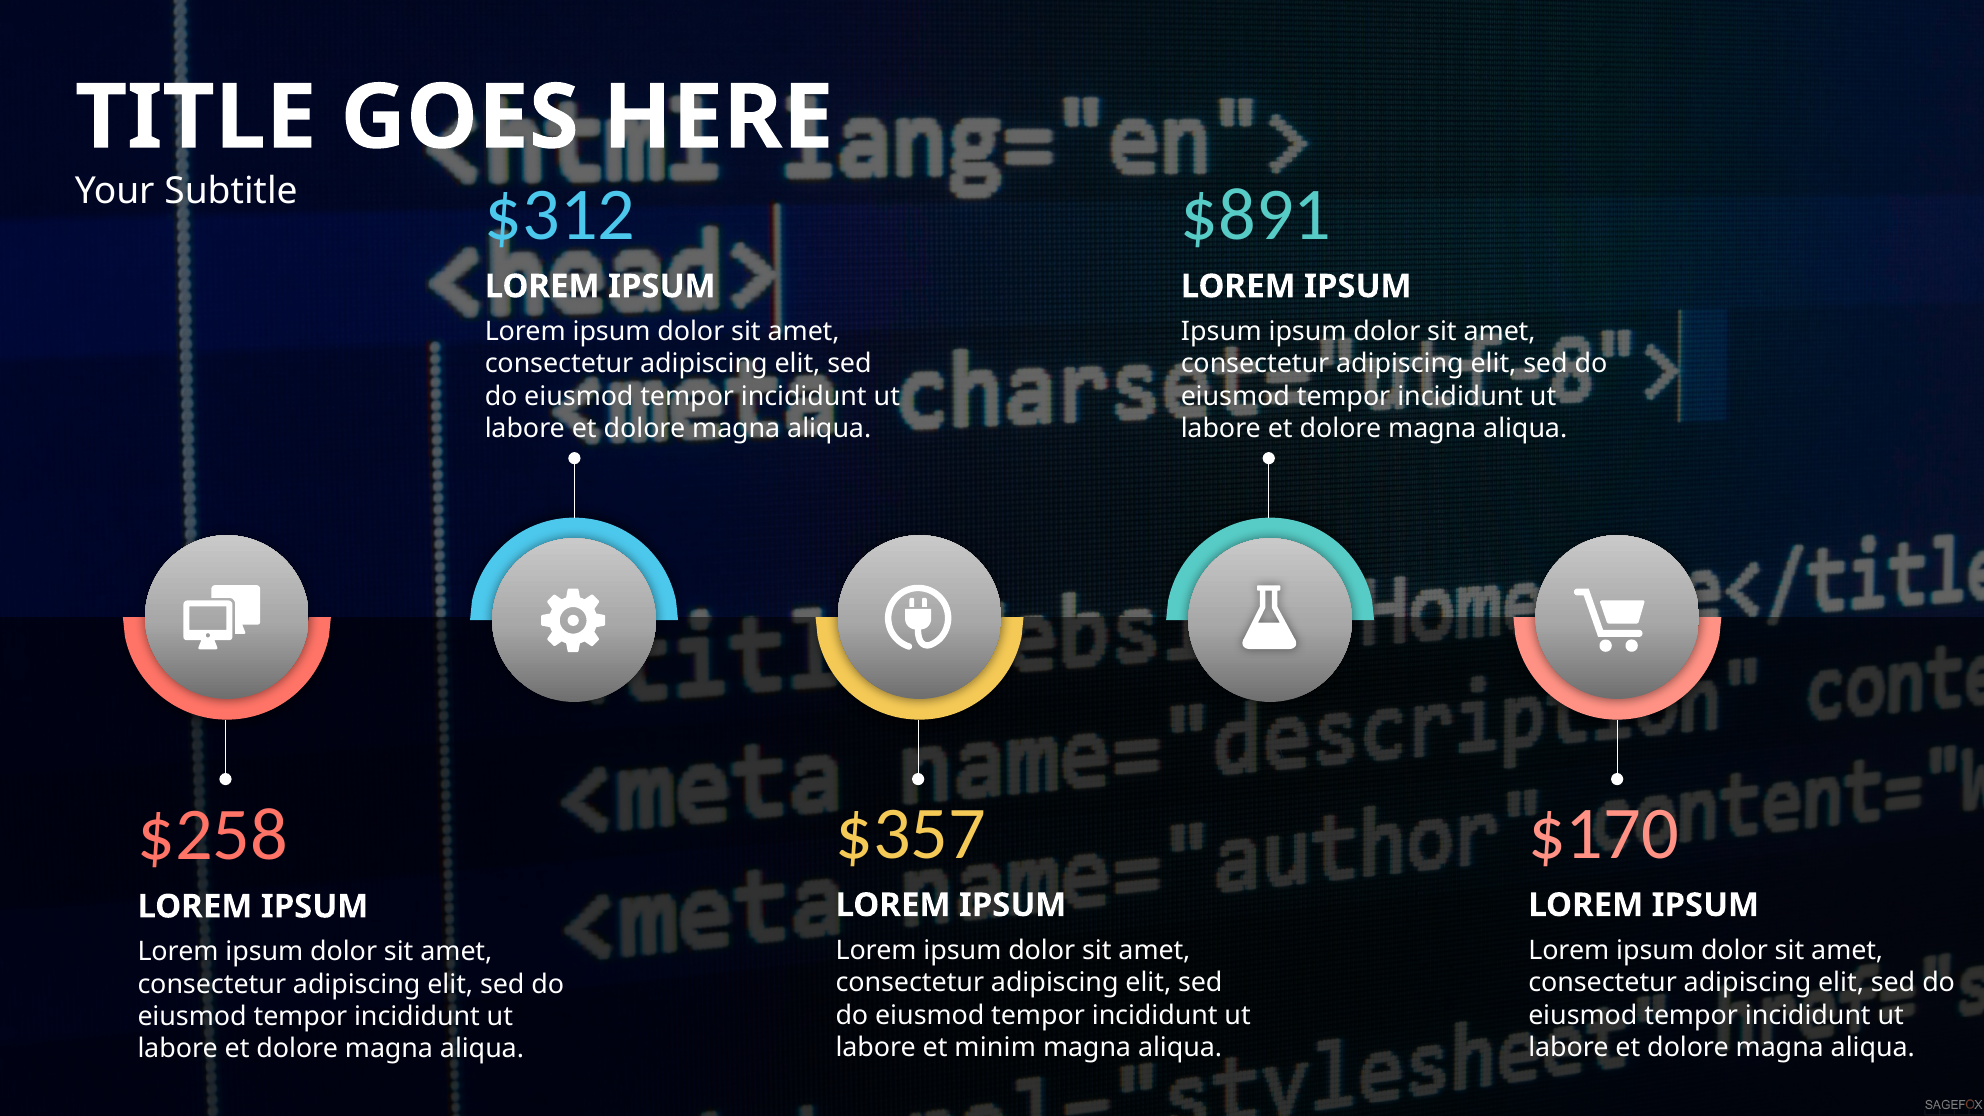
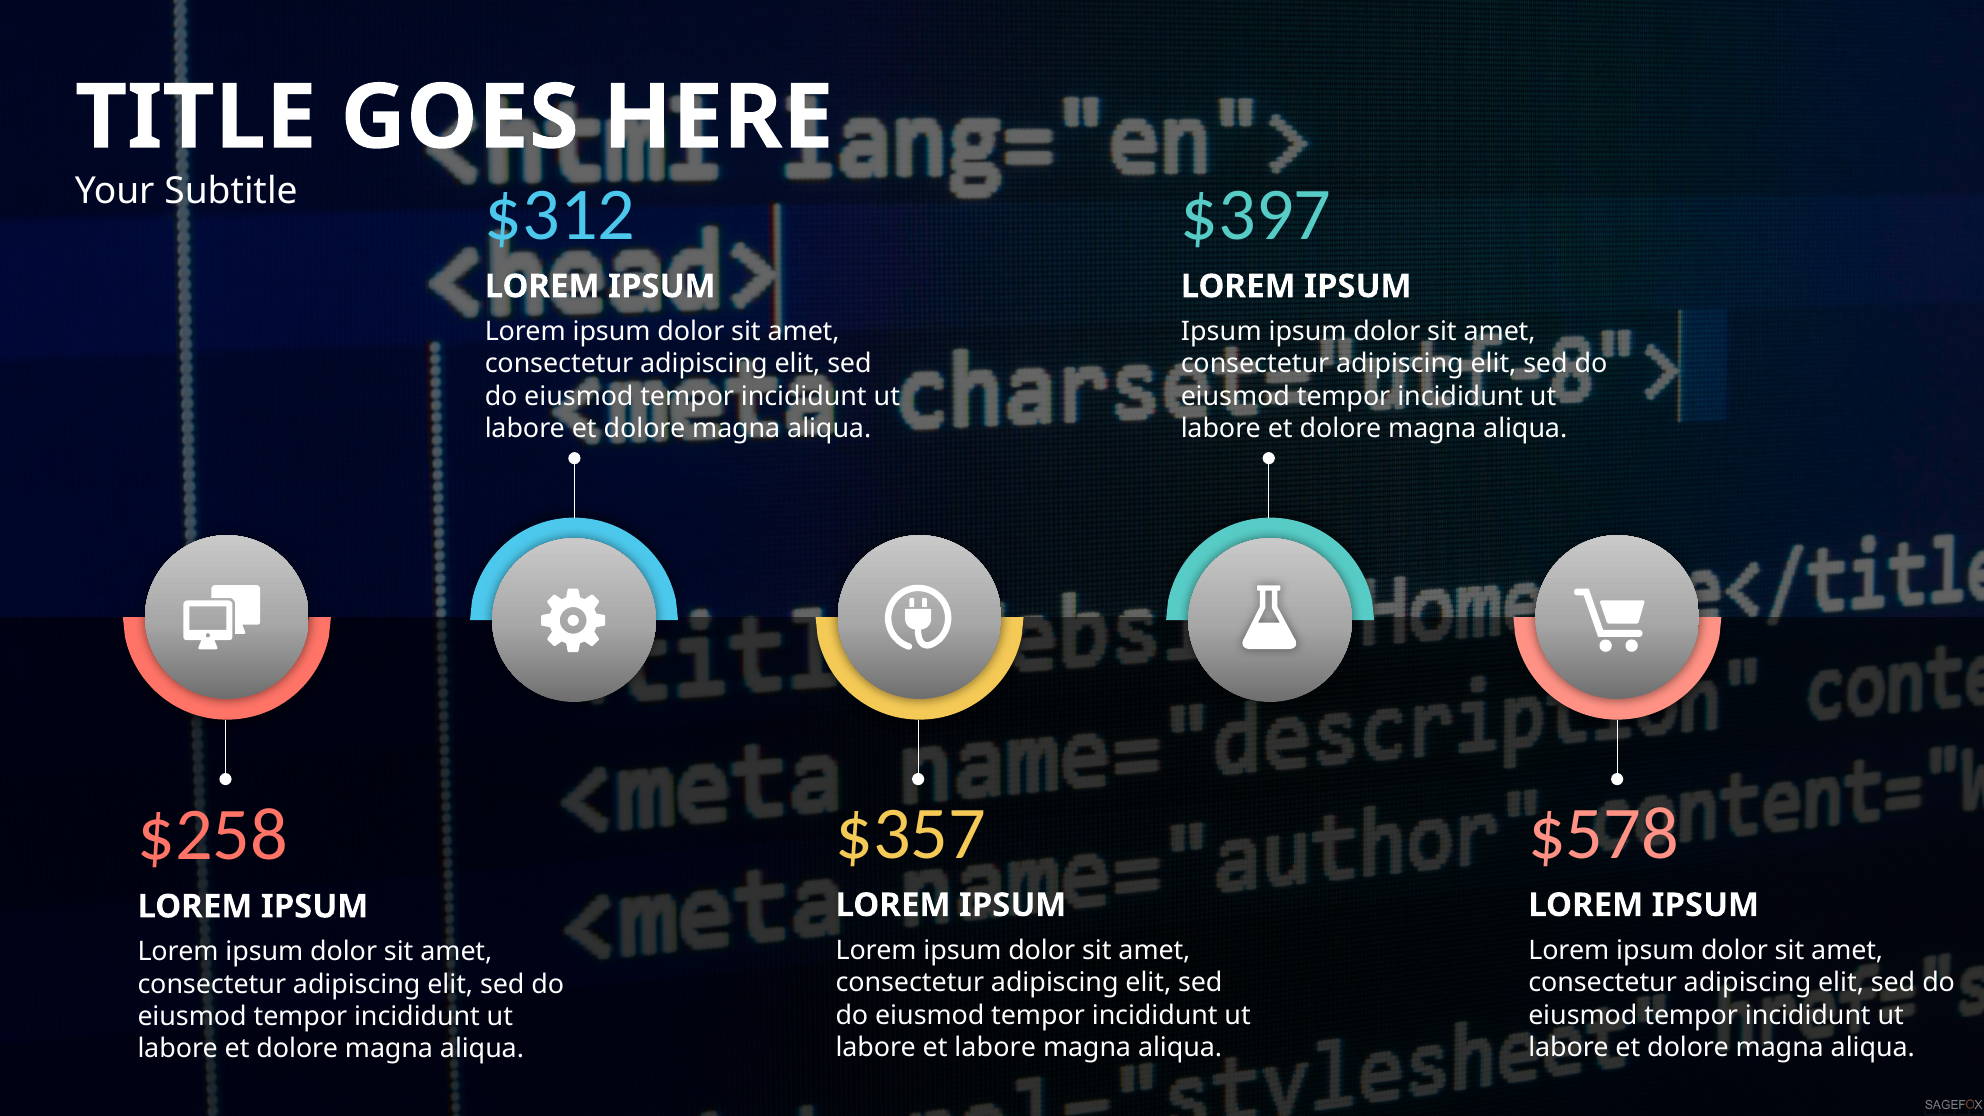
$891: $891 -> $397 (1256, 215)
$170: $170 -> $578 (1604, 834)
et minim: minim -> labore (995, 1047)
